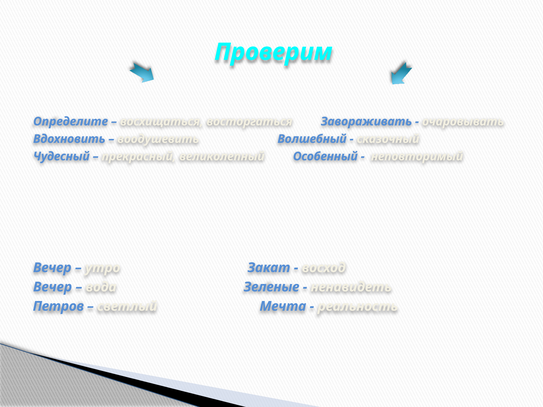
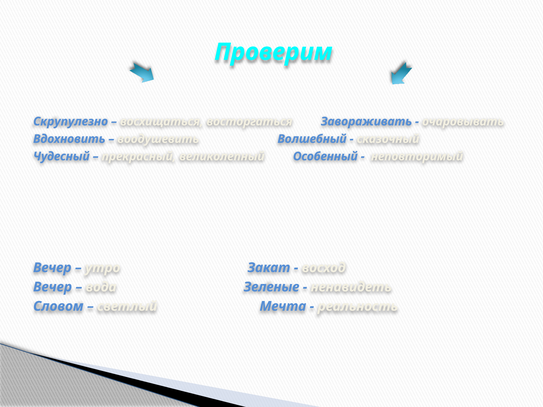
Определите: Определите -> Скрупулезно (71, 122)
Петров: Петров -> Словом (58, 306)
